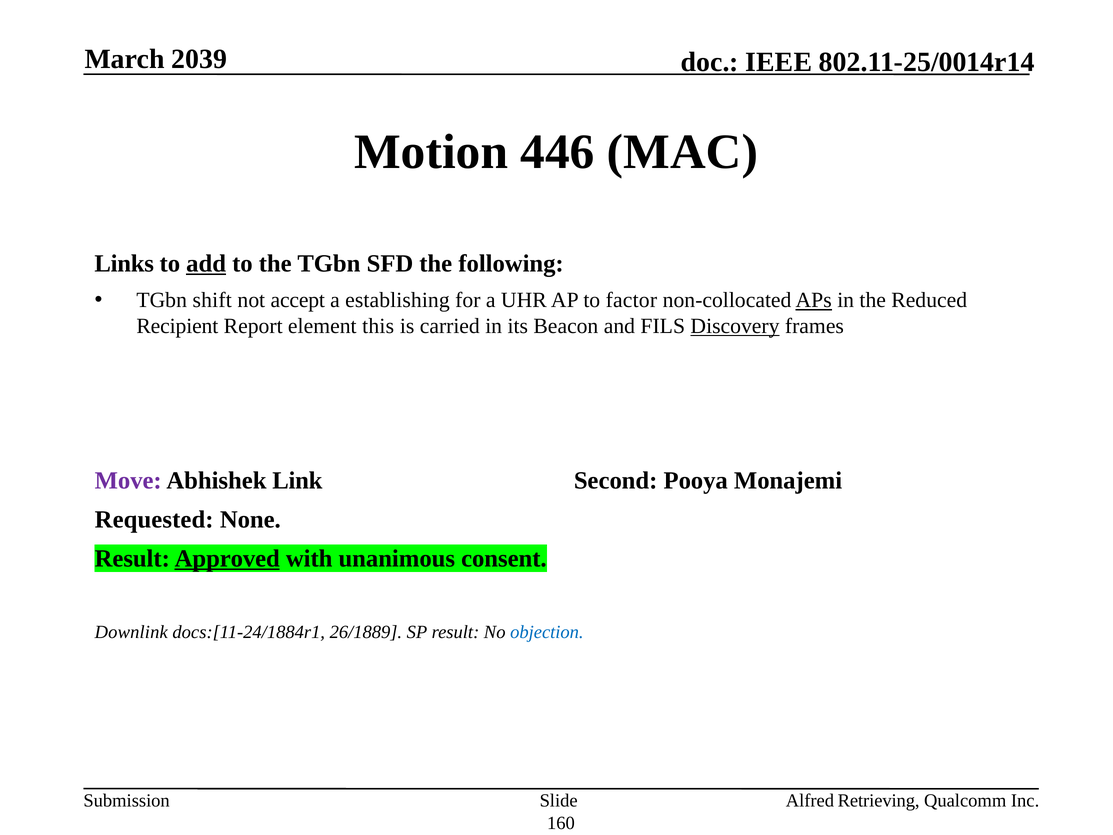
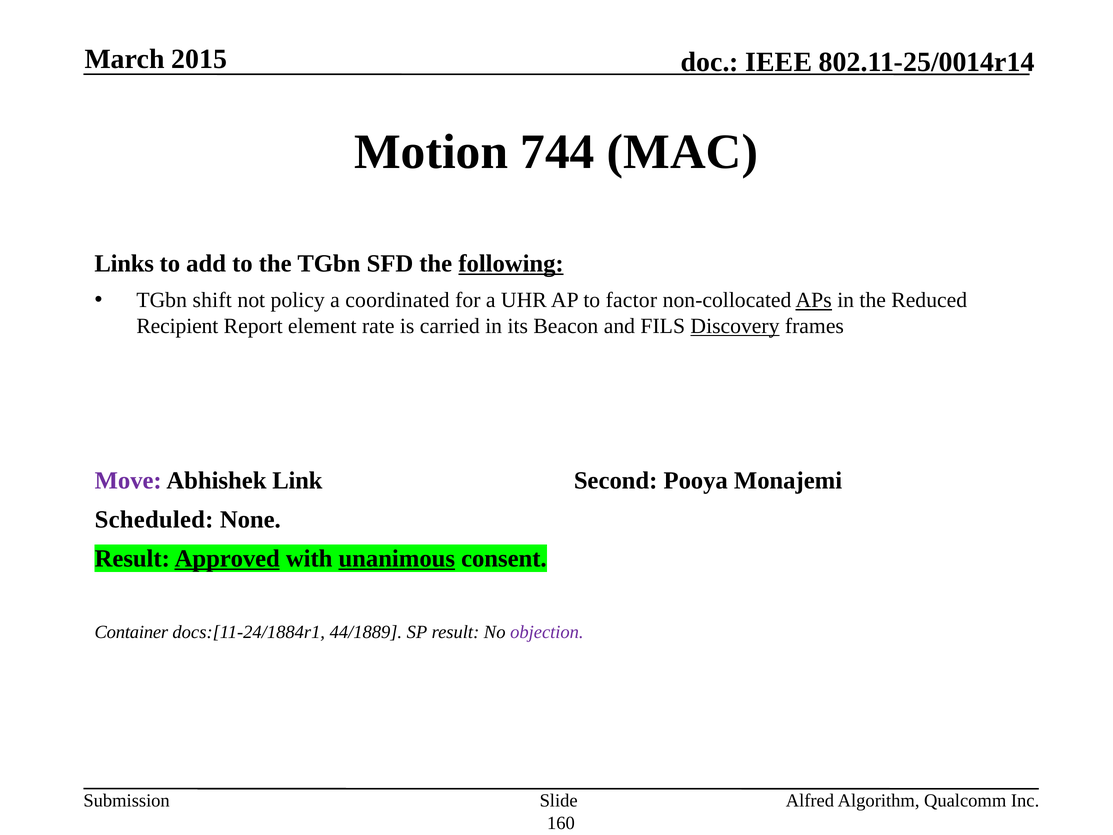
2039: 2039 -> 2015 (199, 59)
446: 446 -> 744 (557, 152)
add underline: present -> none (206, 263)
following underline: none -> present (511, 263)
accept: accept -> policy (298, 300)
establishing: establishing -> coordinated (397, 300)
this: this -> rate (378, 326)
Requested: Requested -> Scheduled (154, 519)
unanimous underline: none -> present (397, 558)
Downlink: Downlink -> Container (131, 632)
26/1889: 26/1889 -> 44/1889 (366, 632)
objection colour: blue -> purple (547, 632)
Retrieving: Retrieving -> Algorithm (879, 801)
